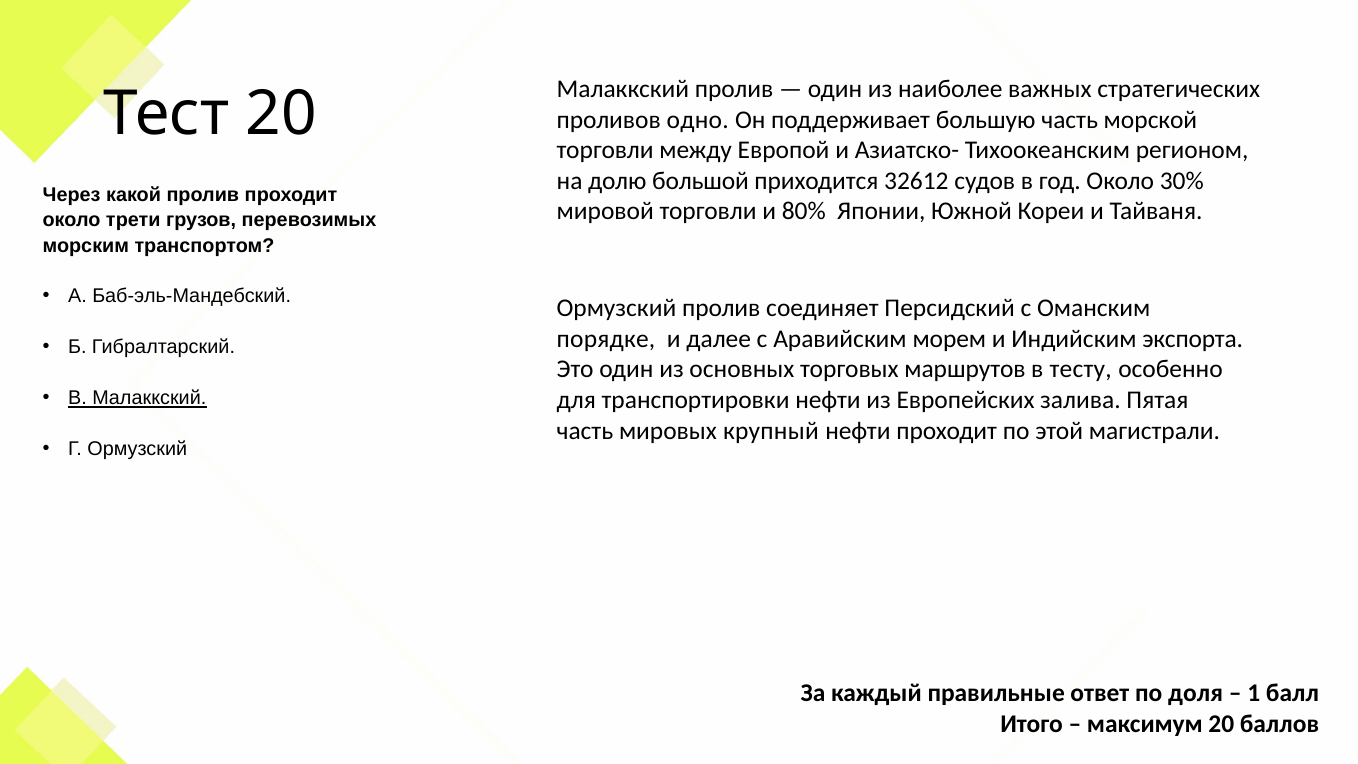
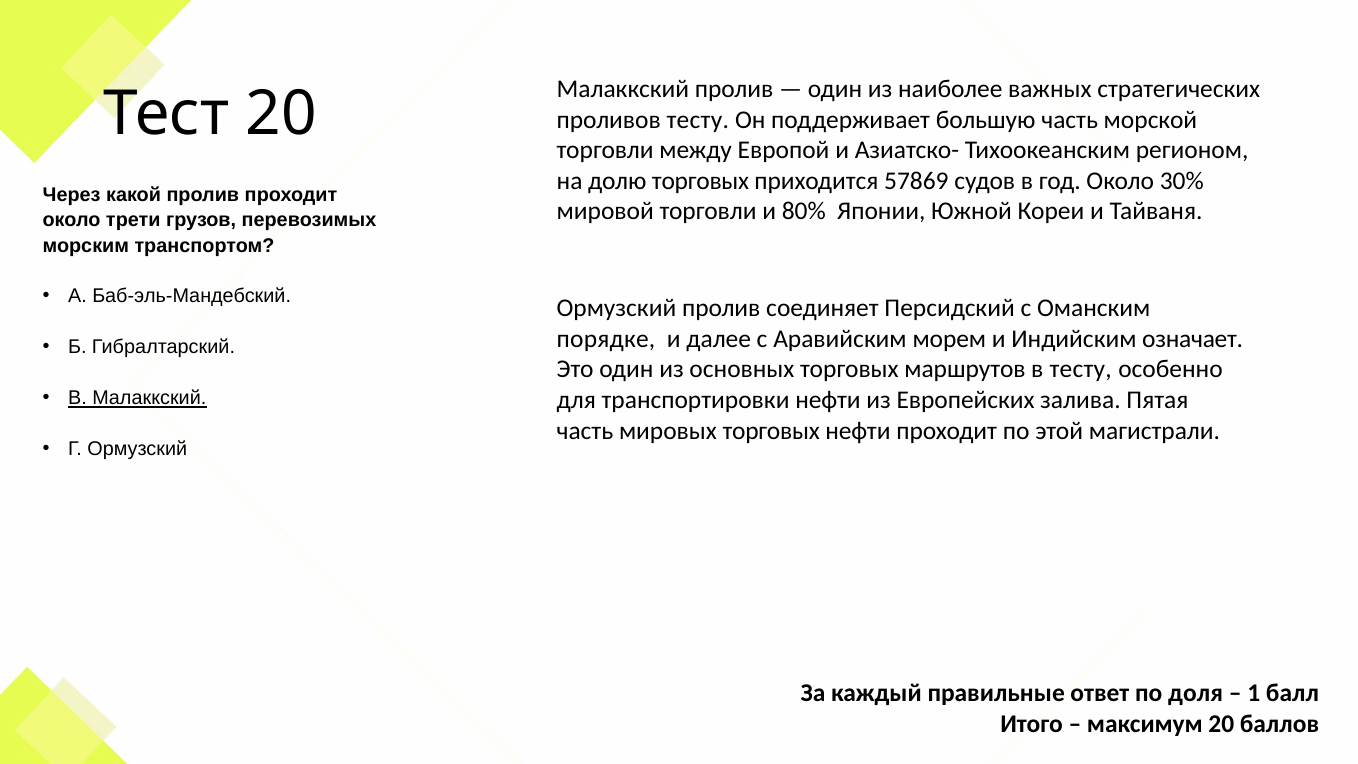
проливов одно: одно -> тесту (698, 120)
долю большой: большой -> торговых (701, 181)
32612: 32612 -> 57869 (916, 181)
экспорта: экспорта -> означает (1193, 339)
мировых крупный: крупный -> торговых (771, 431)
